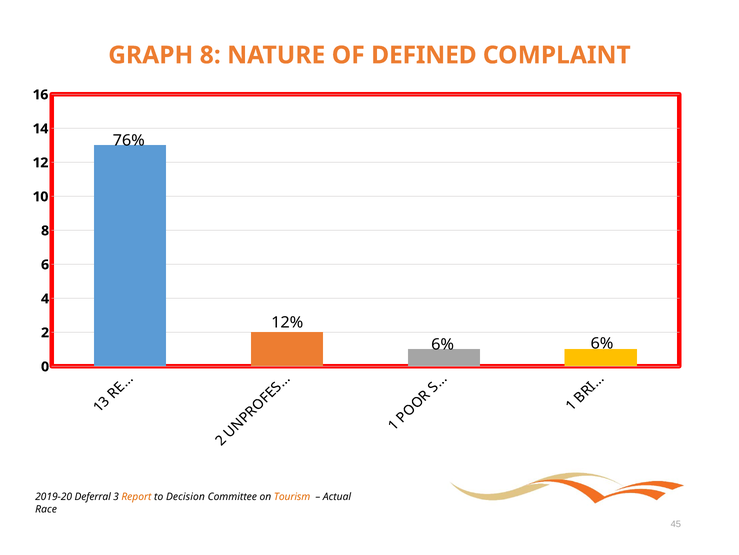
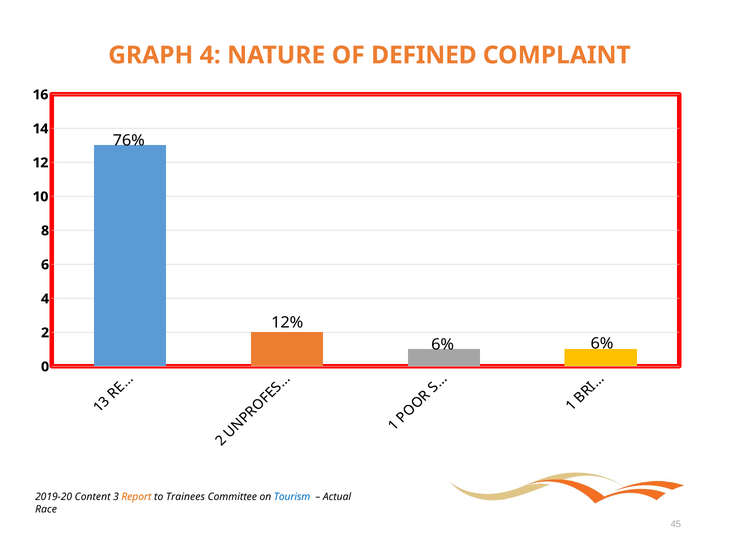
GRAPH 8: 8 -> 4 (210, 55)
Deferral: Deferral -> Content (93, 496)
Decision: Decision -> Trainees (185, 496)
Tourism colour: orange -> blue (292, 496)
